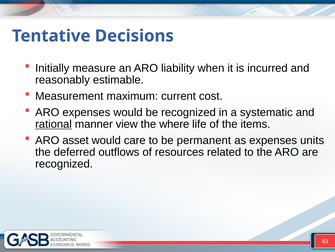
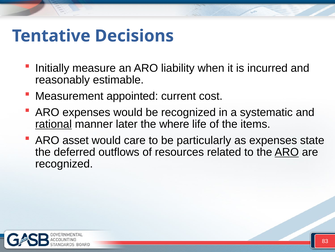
maximum: maximum -> appointed (132, 96)
view: view -> later (127, 124)
permanent: permanent -> particularly (204, 140)
units: units -> state (312, 140)
ARO underline: none -> present (287, 152)
